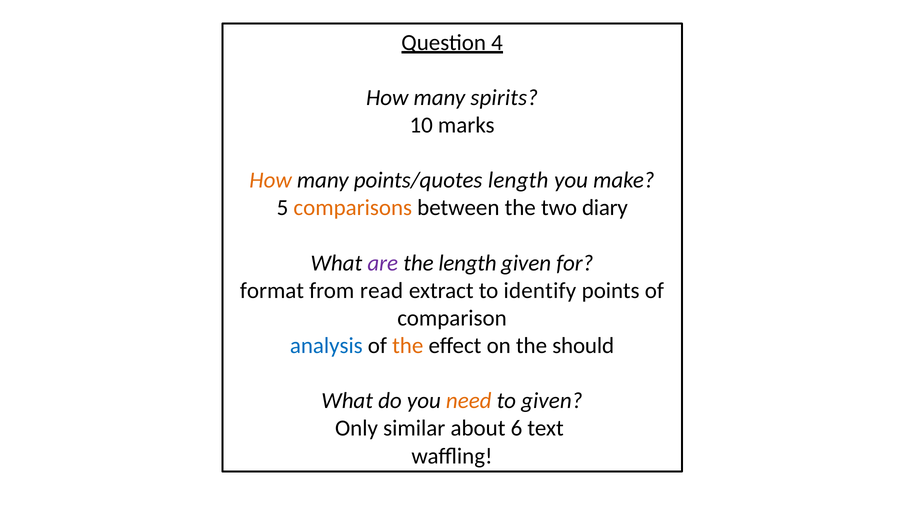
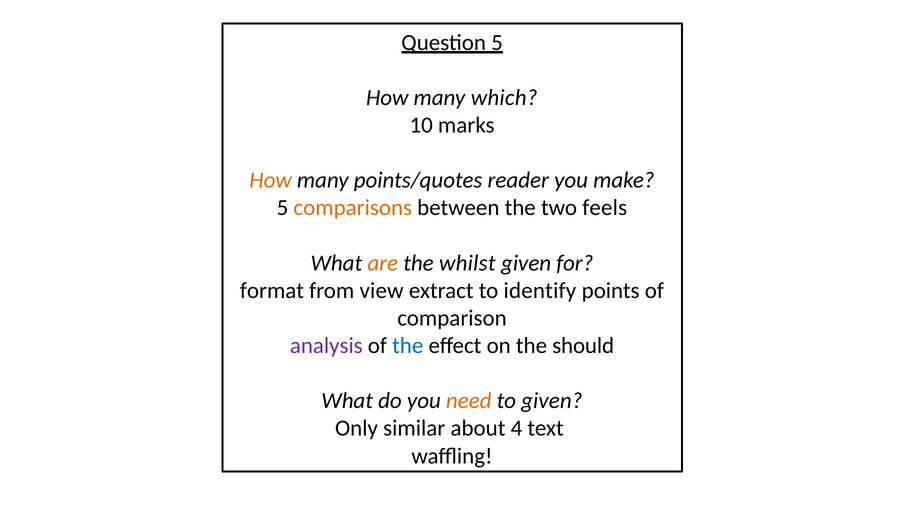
Question 4: 4 -> 5 (497, 42)
spirits: spirits -> which (504, 98)
points/quotes length: length -> reader (518, 180)
diary: diary -> feels (605, 208)
are colour: purple -> orange (383, 263)
the length: length -> whilst (467, 263)
read: read -> view (382, 291)
analysis colour: blue -> purple (326, 346)
the colour: orange -> blue (408, 346)
6: 6 -> 4 (516, 428)
